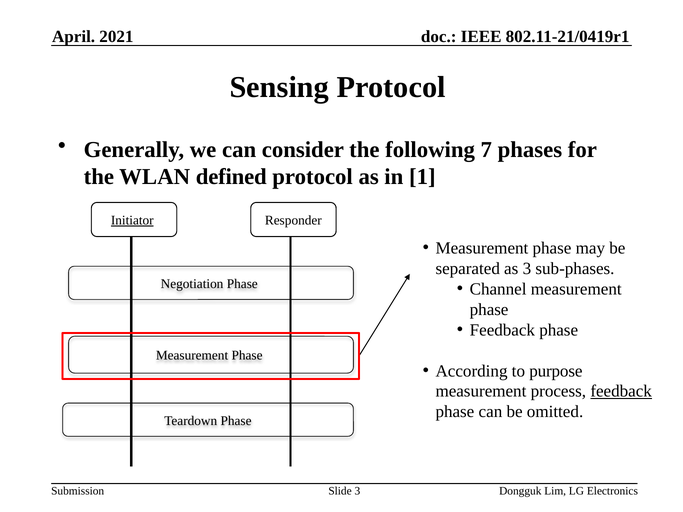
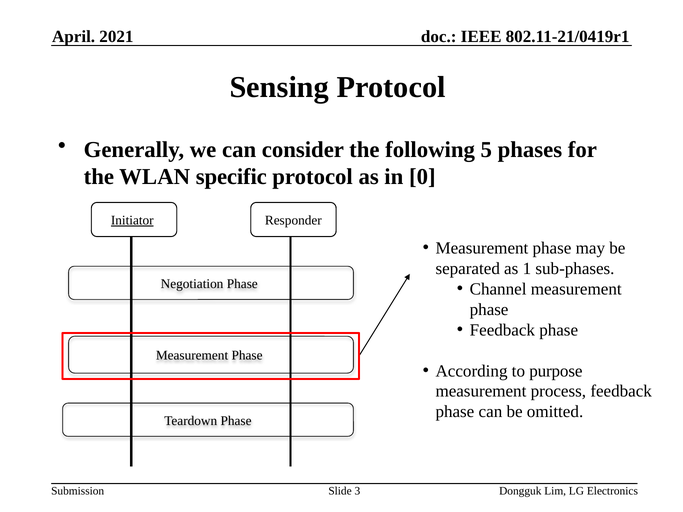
7: 7 -> 5 (486, 150)
defined: defined -> specific (231, 177)
1: 1 -> 0 (422, 177)
as 3: 3 -> 1 (527, 269)
feedback underline: present -> none (621, 392)
